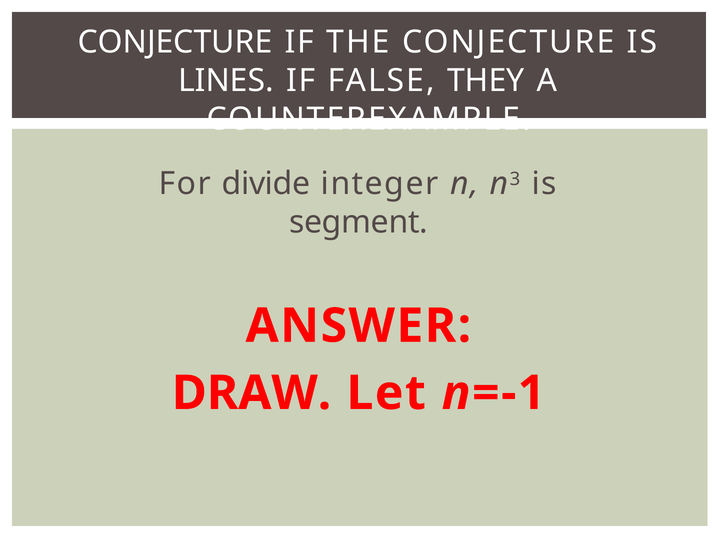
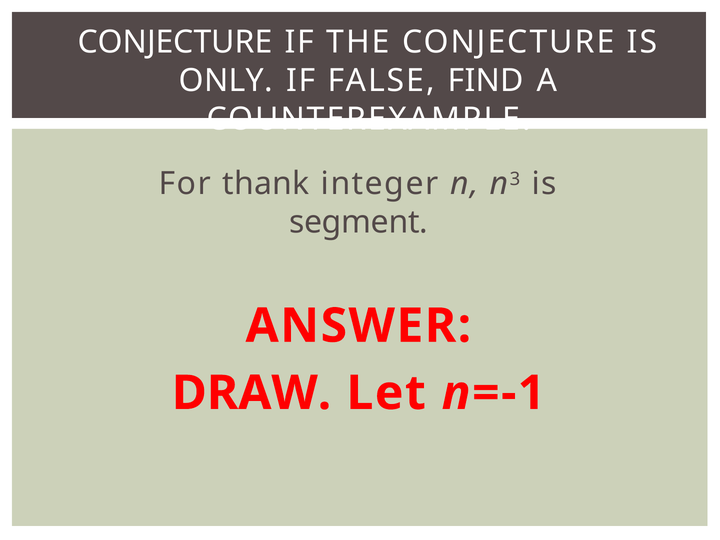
LINES: LINES -> ONLY (226, 81)
THEY: THEY -> FIND (486, 81)
divide: divide -> thank (266, 184)
